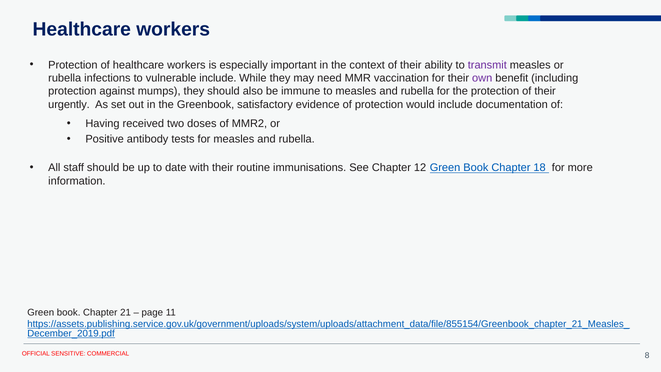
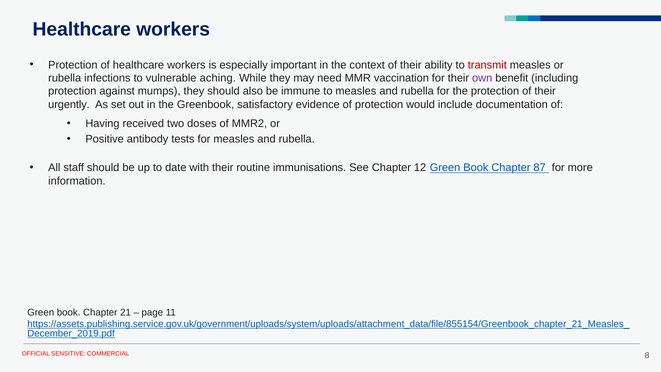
transmit colour: purple -> red (487, 65)
vulnerable include: include -> aching (218, 78)
18: 18 -> 87 (540, 168)
